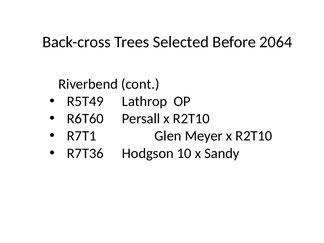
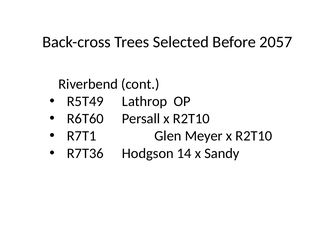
2064: 2064 -> 2057 (276, 42)
10: 10 -> 14 (184, 153)
